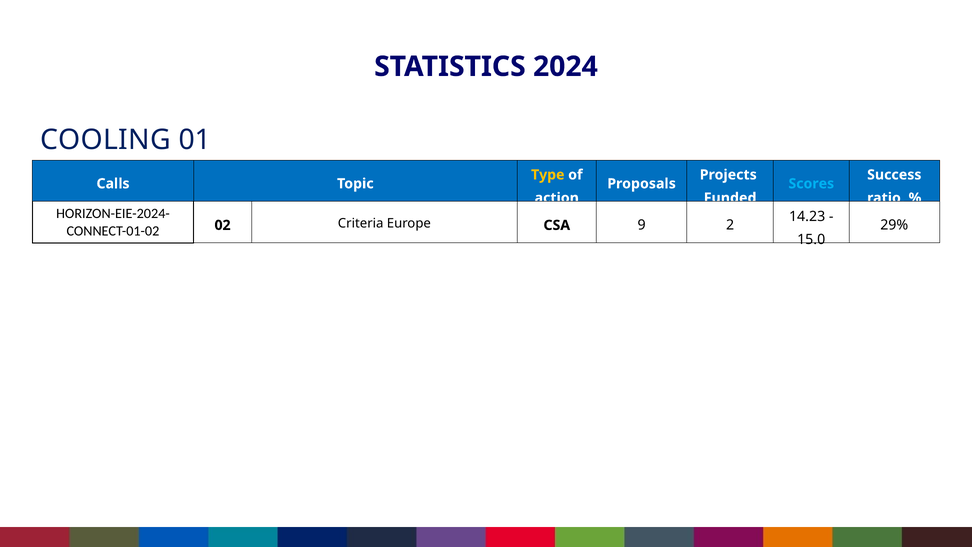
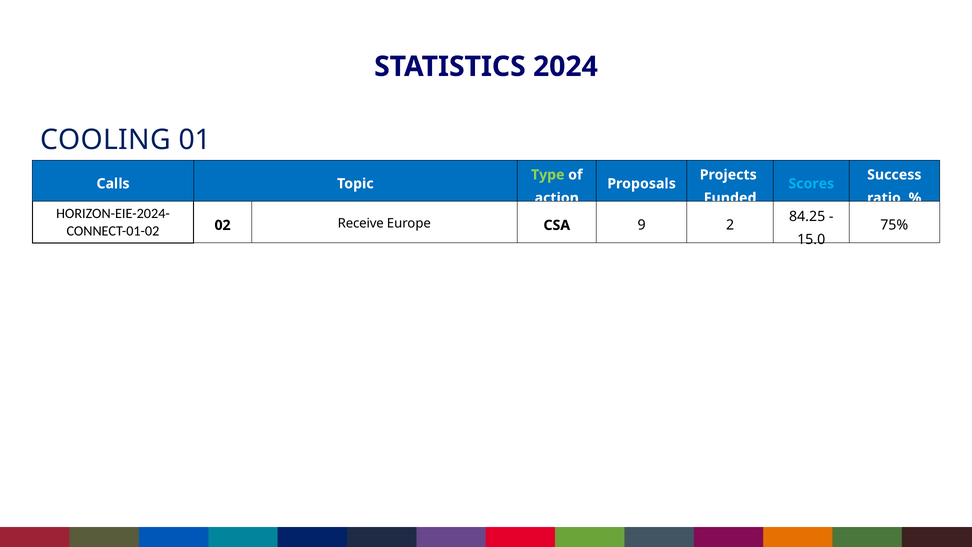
Type colour: yellow -> light green (548, 175)
14.23: 14.23 -> 84.25 (807, 216)
29%: 29% -> 75% (894, 225)
Criteria: Criteria -> Receive (361, 223)
